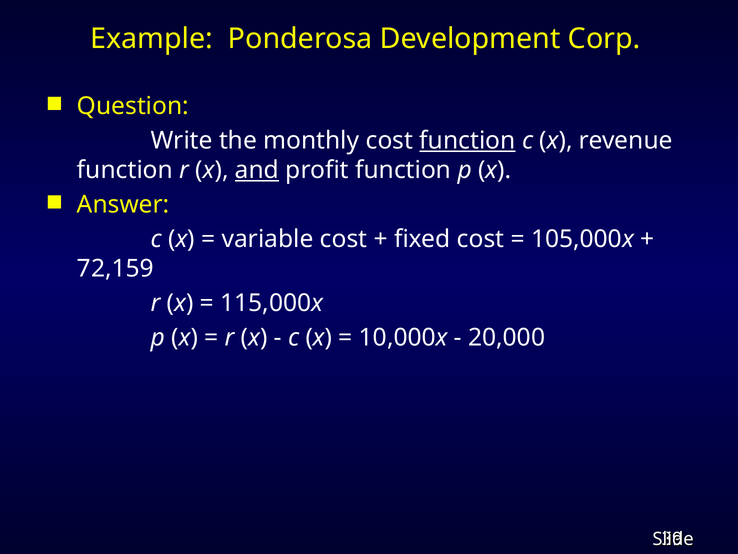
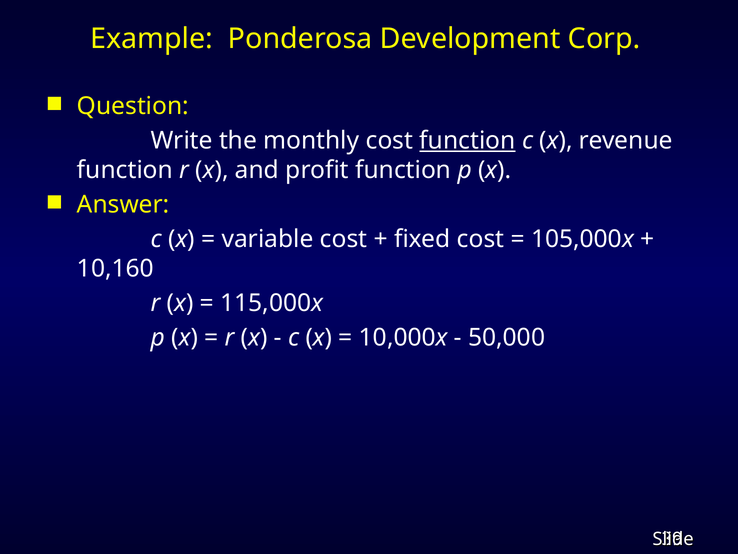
and underline: present -> none (257, 170)
72,159: 72,159 -> 10,160 (115, 268)
20,000: 20,000 -> 50,000 (507, 337)
